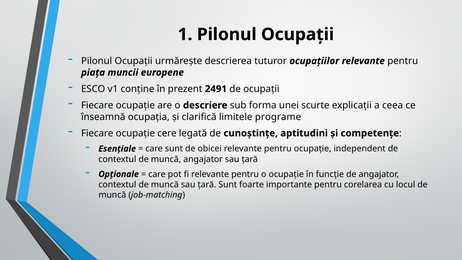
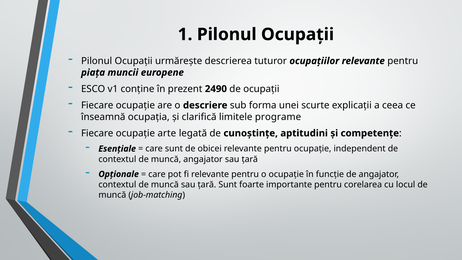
2491: 2491 -> 2490 (216, 89)
cere: cere -> arte (167, 133)
